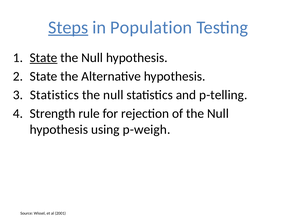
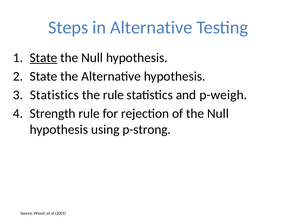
Steps underline: present -> none (68, 27)
in Population: Population -> Alternative (151, 27)
null: null -> rule (113, 95)
p-telling: p-telling -> p-weigh (223, 95)
p-weigh: p-weigh -> p-strong (147, 130)
